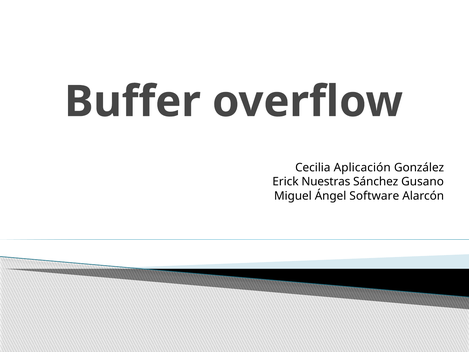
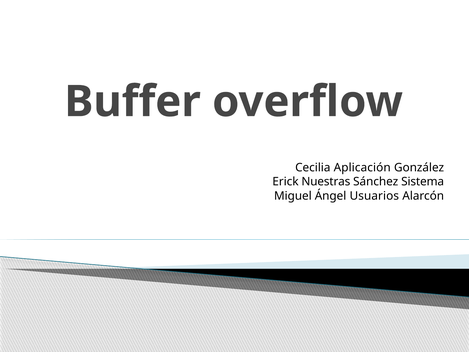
Gusano: Gusano -> Sistema (423, 182)
Software: Software -> Usuarios (374, 196)
